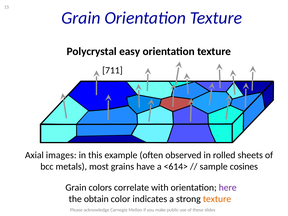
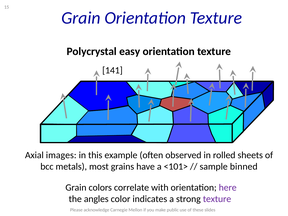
711: 711 -> 141 (112, 70)
<614>: <614> -> <101> (176, 167)
cosines: cosines -> binned (244, 167)
obtain: obtain -> angles (96, 199)
texture colour: orange -> purple (217, 199)
